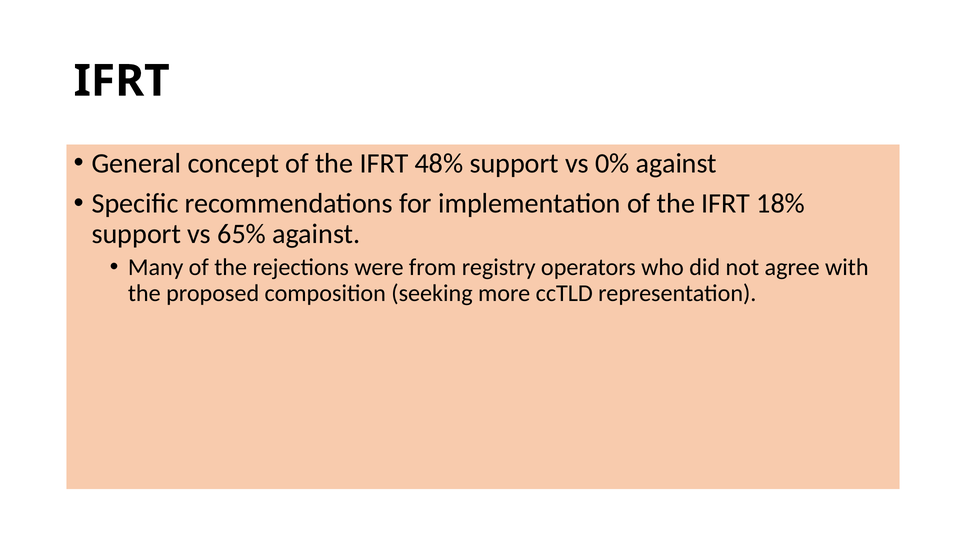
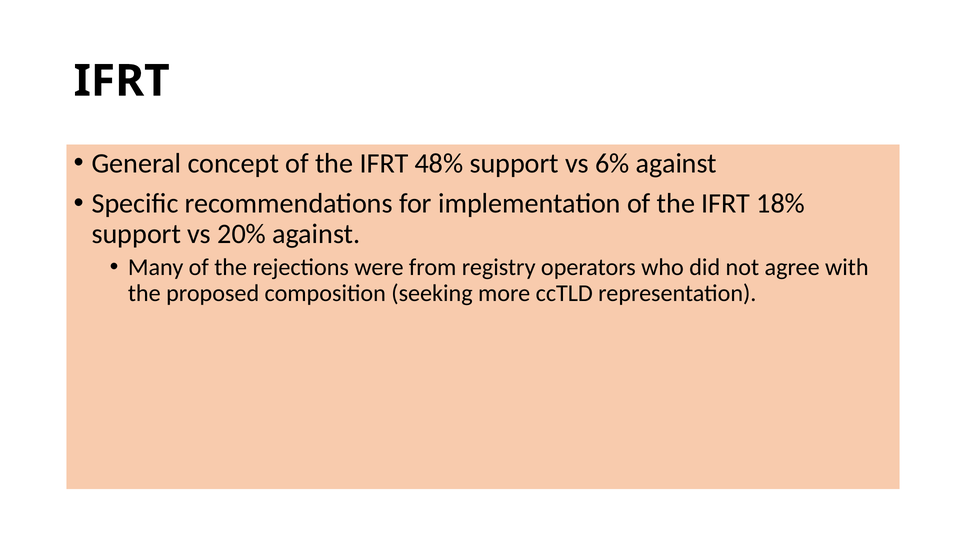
0%: 0% -> 6% (612, 163)
65%: 65% -> 20% (242, 234)
